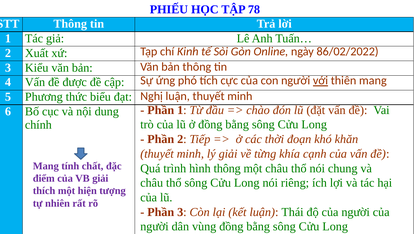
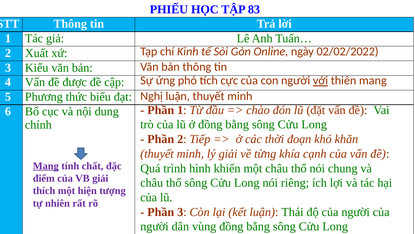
78: 78 -> 83 (254, 10)
86/02/2022: 86/02/2022 -> 02/02/2022 (348, 51)
Mang underline: none -> present (46, 166)
hình thông: thông -> khiến (227, 168)
